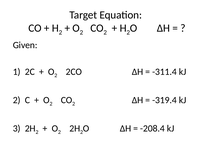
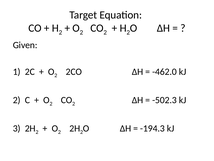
-311.4: -311.4 -> -462.0 (164, 72)
-319.4: -319.4 -> -502.3 (164, 100)
-208.4: -208.4 -> -194.3 (152, 128)
